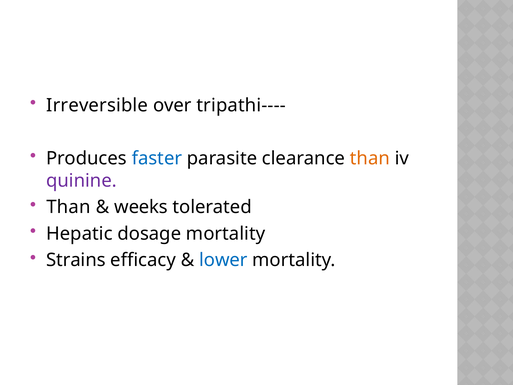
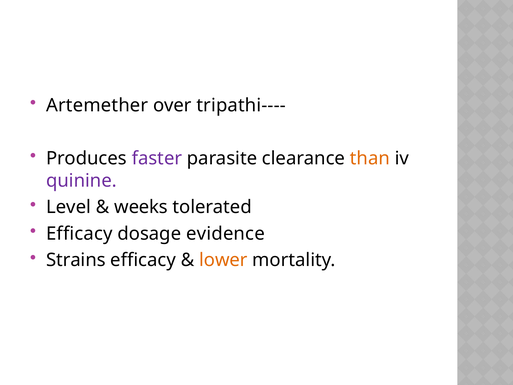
Irreversible: Irreversible -> Artemether (97, 105)
faster colour: blue -> purple (157, 158)
Than: Than -> Level (69, 207)
Hepatic: Hepatic -> Efficacy (79, 233)
dosage mortality: mortality -> evidence (226, 233)
lower colour: blue -> orange (223, 260)
